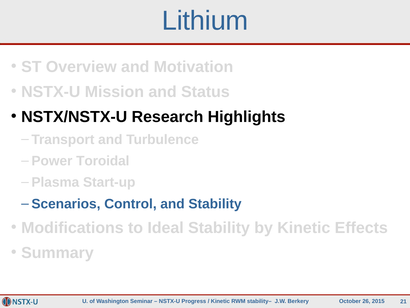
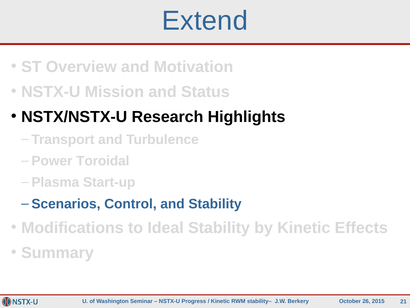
Lithium: Lithium -> Extend (205, 21)
